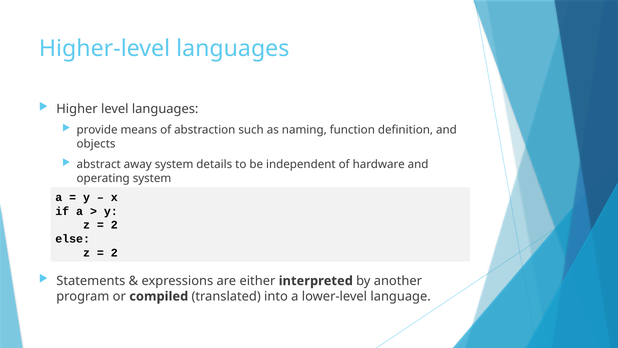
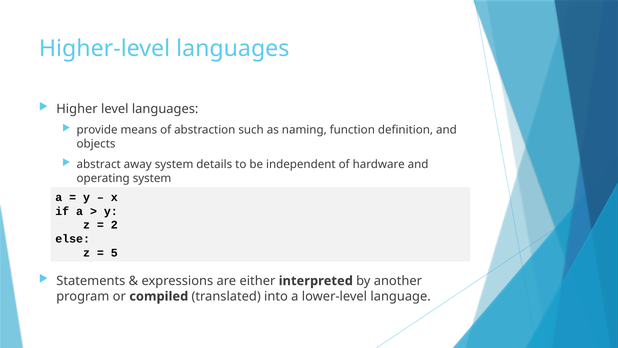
2: 2 -> 5 (114, 253)
